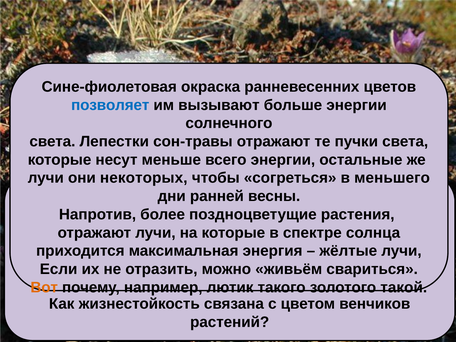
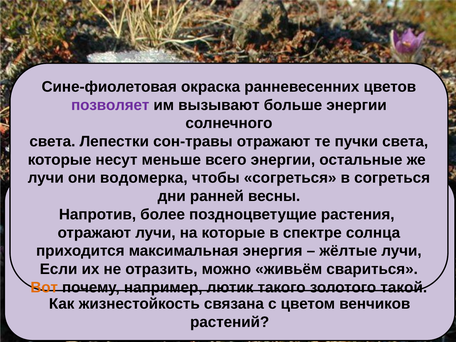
позволяет colour: blue -> purple (110, 105)
некоторых: некоторых -> водомерка (144, 178)
в меньшего: меньшего -> согреться (392, 178)
